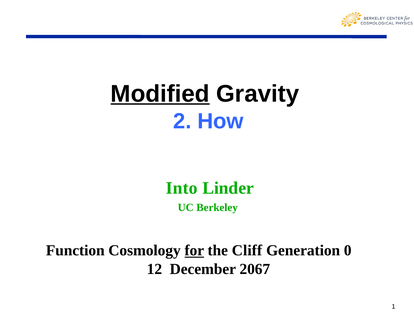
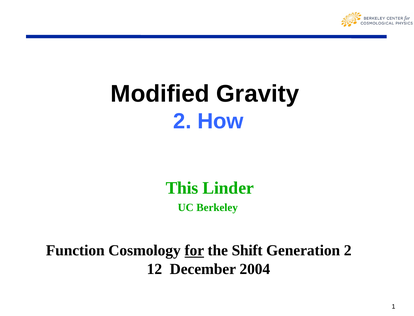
Modified underline: present -> none (160, 94)
Into: Into -> This (182, 188)
Cliff: Cliff -> Shift (247, 250)
Generation 0: 0 -> 2 (348, 250)
2067: 2067 -> 2004 (255, 268)
